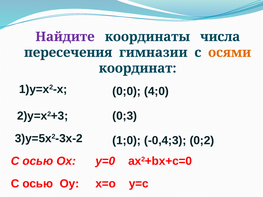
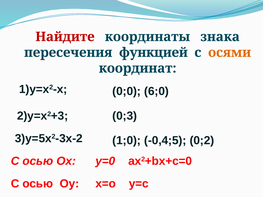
Найдите colour: purple -> red (65, 37)
числа: числа -> знака (220, 37)
гимназии: гимназии -> функцией (153, 53)
4;0: 4;0 -> 6;0 (156, 91)
-0,4;3: -0,4;3 -> -0,4;5 (165, 141)
